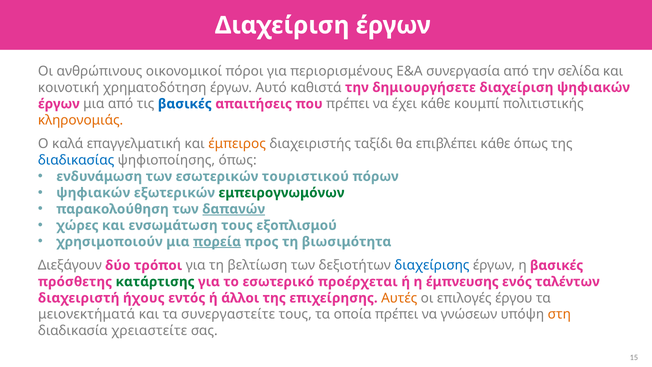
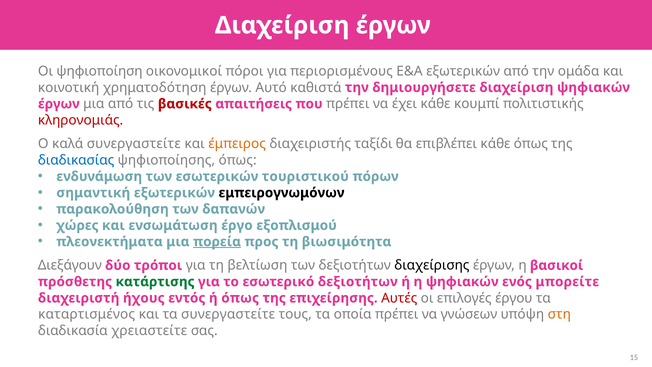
ανθρώπινους: ανθρώπινους -> ψηφιοποίηση (100, 71)
Ε&Α συνεργασία: συνεργασία -> εξωτερικών (463, 71)
σελίδα: σελίδα -> ομάδα (579, 71)
βασικές colour: blue -> red (185, 104)
κληρονομιάς colour: orange -> red (81, 120)
καλά επαγγελματική: επαγγελματική -> συνεργαστείτε (134, 144)
ψηφιακών: ψηφιακών -> σημαντική (93, 193)
εμπειρογνωμόνων colour: green -> black (281, 193)
δαπανών underline: present -> none (234, 209)
ενσωμάτωση τους: τους -> έργο (237, 225)
χρησιμοποιούν: χρησιμοποιούν -> πλεονεκτήματα (110, 242)
διαχείρισης colour: blue -> black (432, 265)
η βασικές: βασικές -> βασικοί (557, 265)
εσωτερικό προέρχεται: προέρχεται -> δεξιοτήτων (358, 282)
η έμπνευσης: έμπνευσης -> ψηφιακών (462, 282)
ταλέντων: ταλέντων -> μπορείτε (567, 282)
ή άλλοι: άλλοι -> όπως (240, 298)
Αυτές colour: orange -> red (399, 298)
μειονεκτήματά: μειονεκτήματά -> καταρτισμένος (87, 314)
